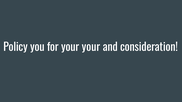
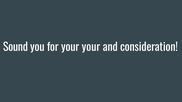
Policy: Policy -> Sound (15, 47)
